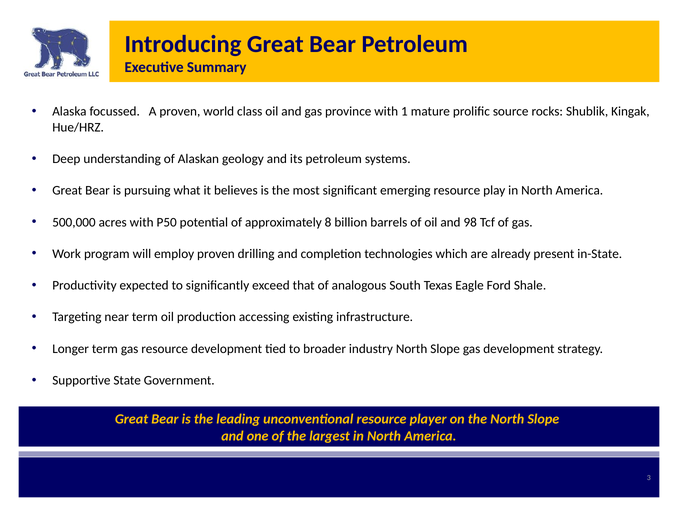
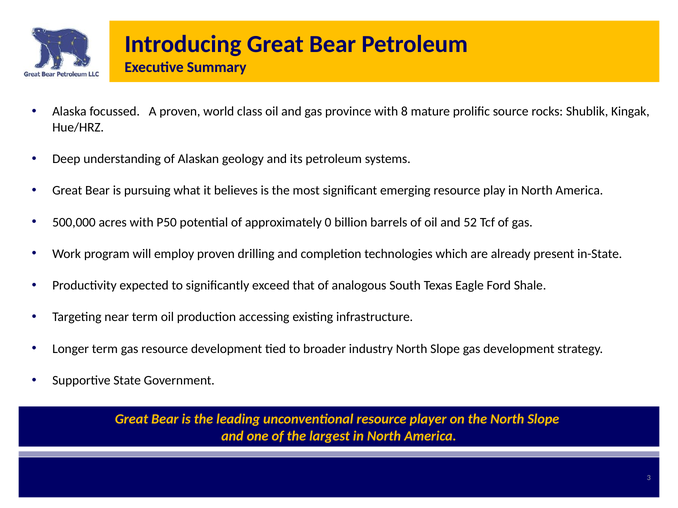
1: 1 -> 8 (404, 112)
8: 8 -> 0 (328, 222)
98: 98 -> 52 (470, 222)
